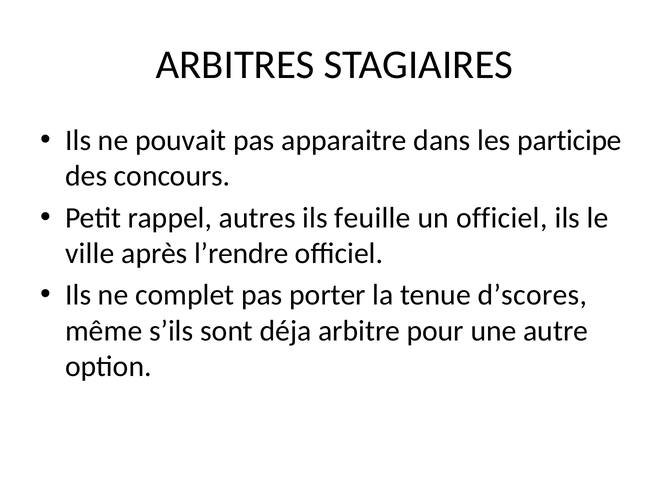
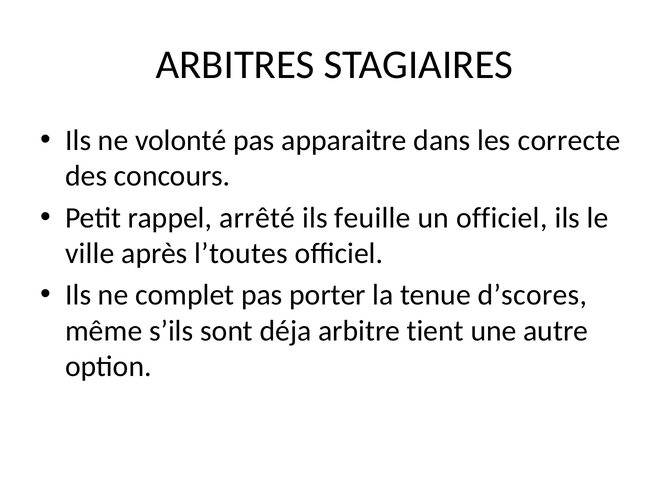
pouvait: pouvait -> volonté (181, 140)
participe: participe -> correcte (569, 140)
autres: autres -> arrêté (257, 218)
l’rendre: l’rendre -> l’toutes (241, 253)
pour: pour -> tient (435, 331)
